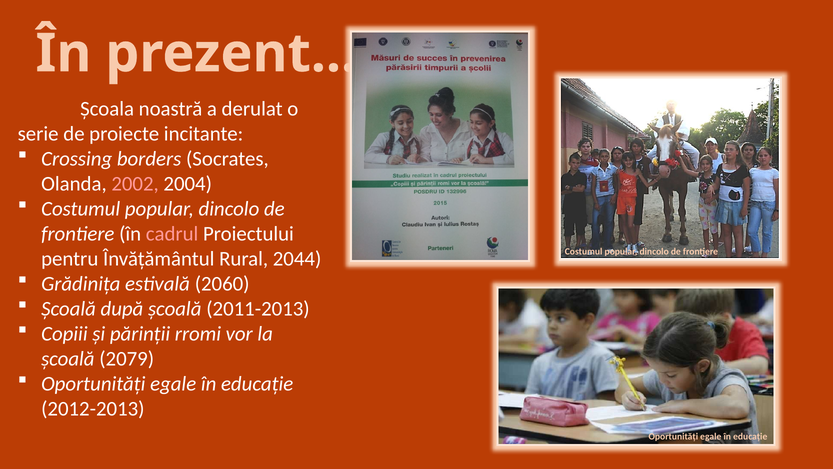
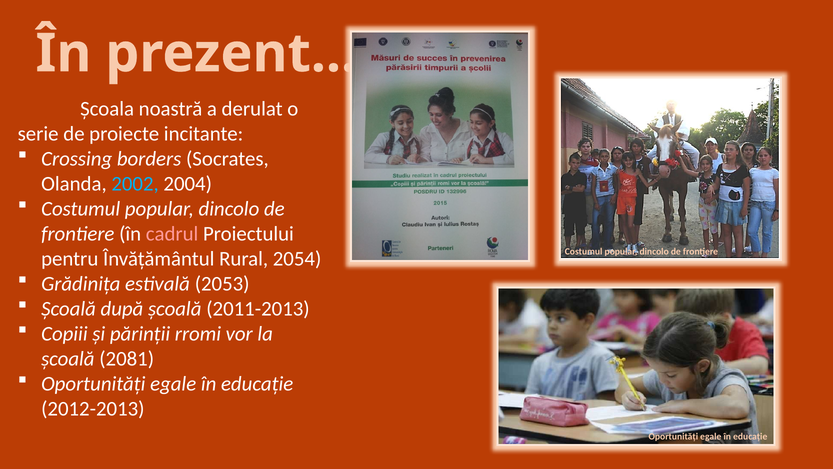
2002 colour: pink -> light blue (135, 184)
2044: 2044 -> 2054 (297, 259)
2060: 2060 -> 2053 (222, 284)
2079: 2079 -> 2081 (127, 359)
